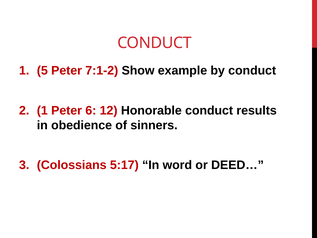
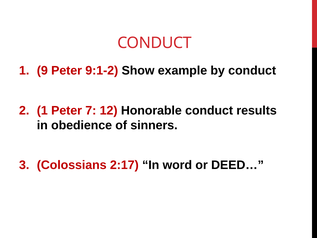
5: 5 -> 9 (42, 71)
7:1-2: 7:1-2 -> 9:1-2 (102, 71)
6: 6 -> 7 (91, 110)
5:17: 5:17 -> 2:17 (124, 165)
